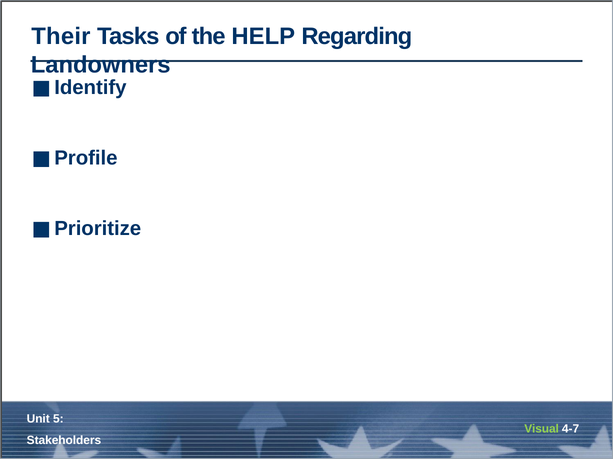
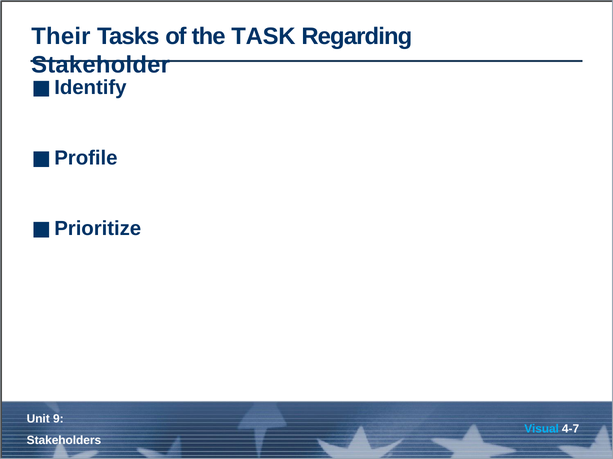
HELP: HELP -> TASK (263, 36)
Landowners: Landowners -> Stakeholder (101, 65)
5: 5 -> 9 (58, 419)
Visual colour: light green -> light blue (542, 430)
